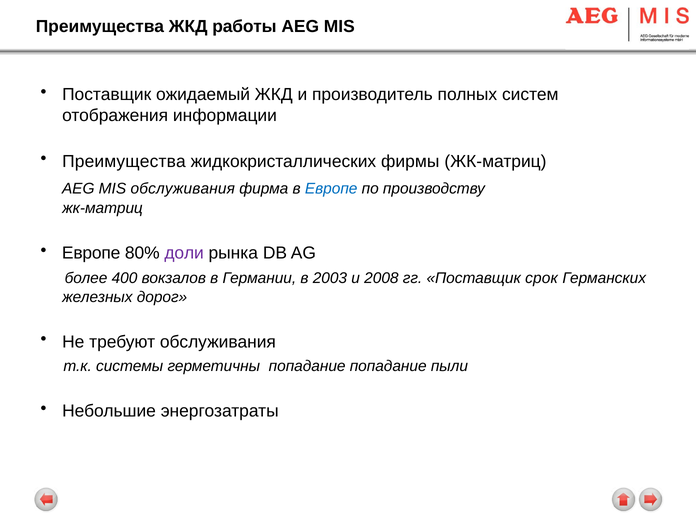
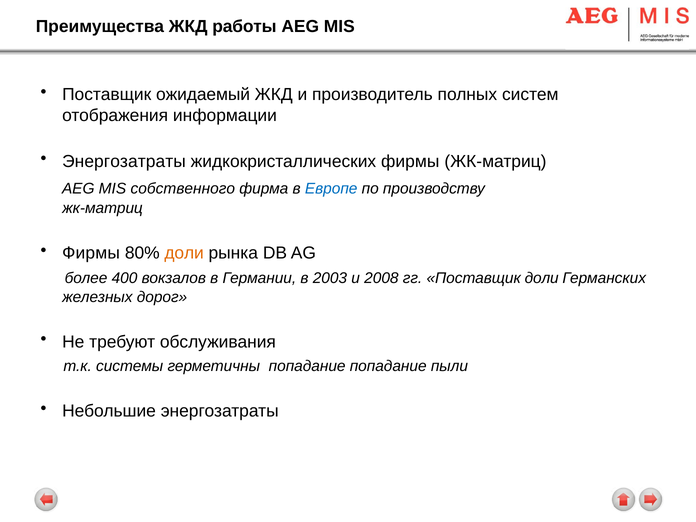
Преимущества: Преимущества -> Энергозатраты (124, 162)
MIS обслуживания: обслуживания -> собственного (183, 189)
Европе: Европе -> Фирмы (91, 253)
доли colour: purple -> orange (184, 253)
Поставщик срок: срок -> доли (542, 278)
